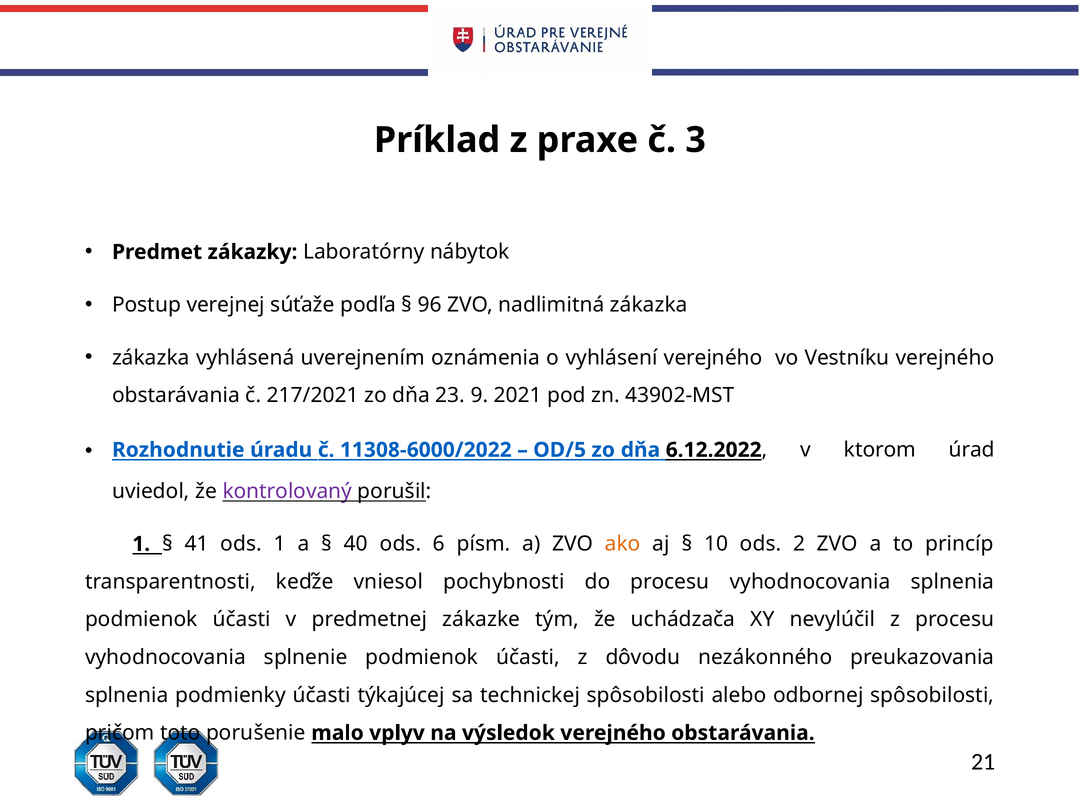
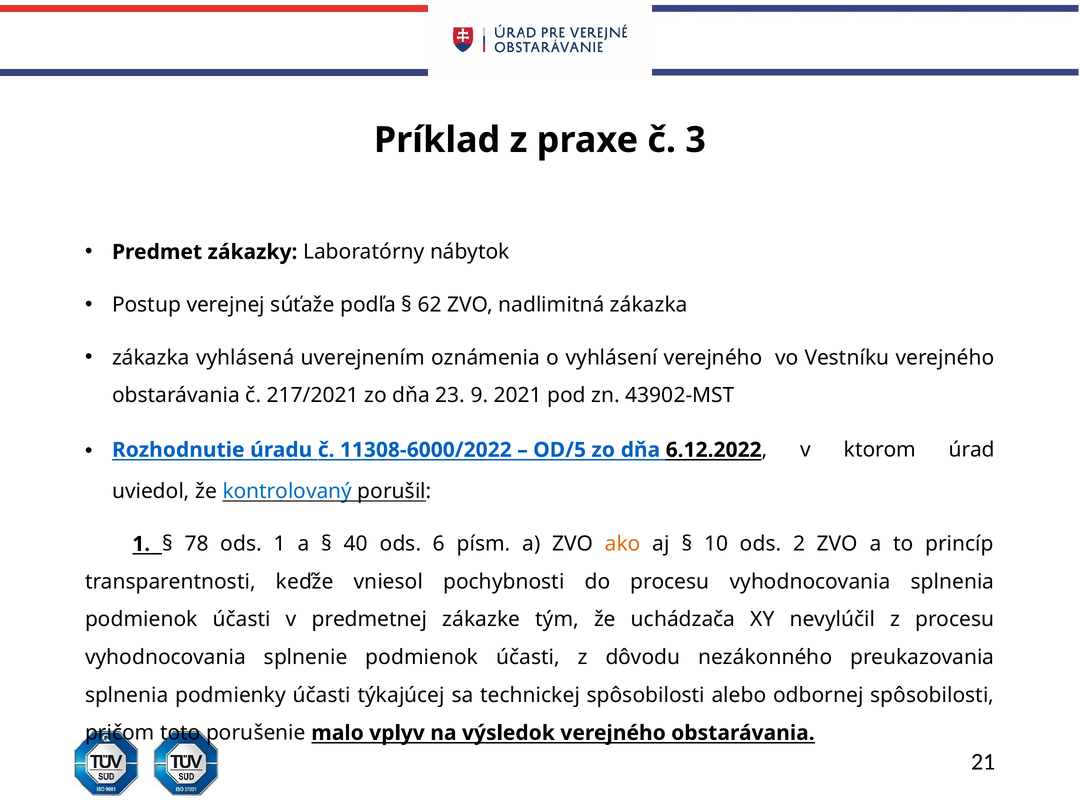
96: 96 -> 62 (430, 305)
kontrolovaný colour: purple -> blue (287, 491)
41: 41 -> 78 (197, 544)
